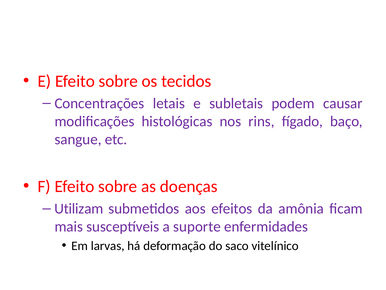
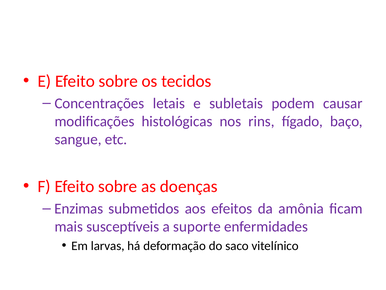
Utilizam: Utilizam -> Enzimas (79, 208)
